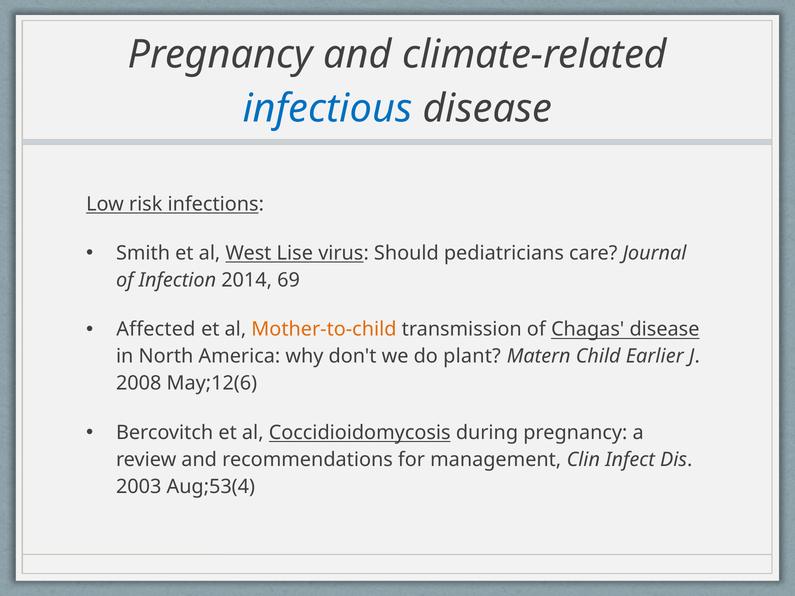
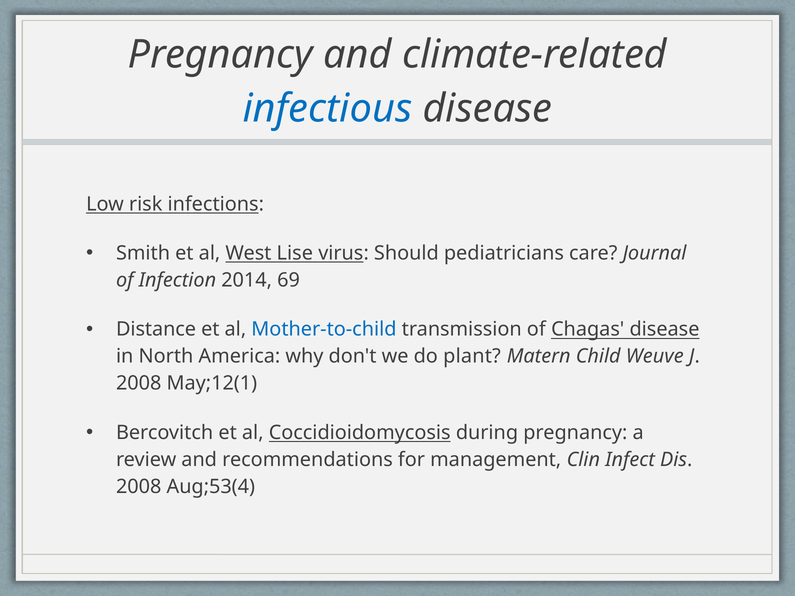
Affected: Affected -> Distance (156, 329)
Mother-to-child colour: orange -> blue (324, 329)
Earlier: Earlier -> Weuve (655, 356)
May;12(6: May;12(6 -> May;12(1 (212, 384)
2003: 2003 -> 2008 (139, 487)
